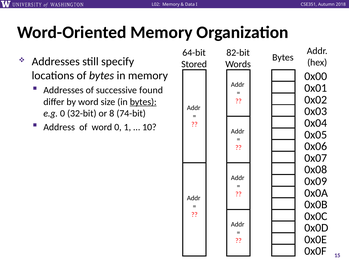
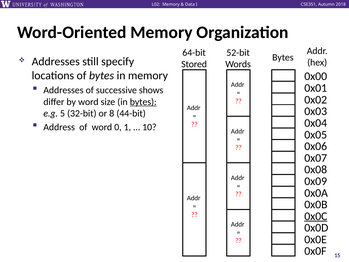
82-bit: 82-bit -> 52-bit (238, 53)
found: found -> shows (151, 90)
e.g 0: 0 -> 5 (63, 113)
74-bit: 74-bit -> 44-bit (131, 113)
0x0C underline: none -> present (316, 216)
